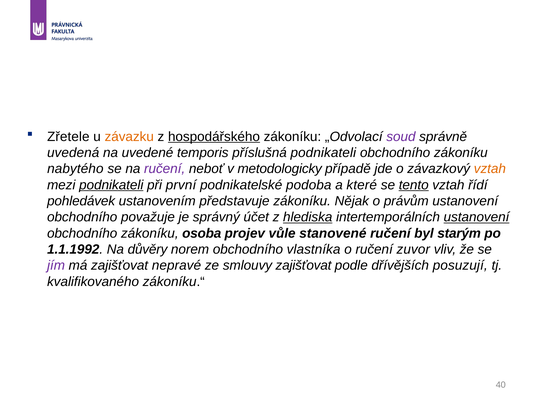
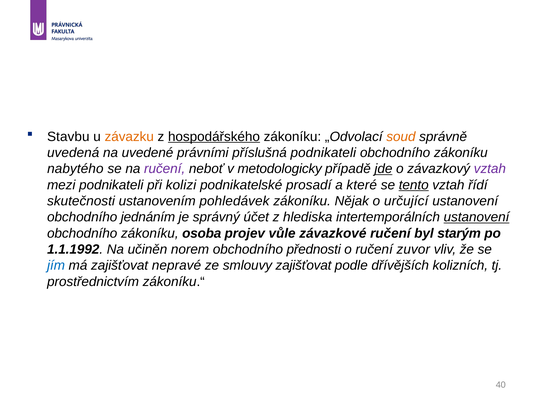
Zřetele: Zřetele -> Stavbu (68, 137)
soud colour: purple -> orange (401, 137)
temporis: temporis -> právními (203, 153)
jde underline: none -> present (383, 169)
vztah colour: orange -> purple (490, 169)
podnikateli underline: present -> none (111, 185)
první: první -> kolizi (181, 185)
podoba: podoba -> prosadí (309, 185)
pohledávek: pohledávek -> skutečnosti (81, 201)
představuje: představuje -> pohledávek (234, 201)
právům: právům -> určující (406, 201)
považuje: považuje -> jednáním (148, 217)
hlediska underline: present -> none (308, 217)
stanovené: stanovené -> závazkové (333, 234)
důvěry: důvěry -> učiněn (147, 250)
vlastníka: vlastníka -> přednosti (314, 250)
jím colour: purple -> blue (56, 266)
posuzují: posuzují -> kolizních (460, 266)
kvalifikovaného: kvalifikovaného -> prostřednictvím (93, 282)
